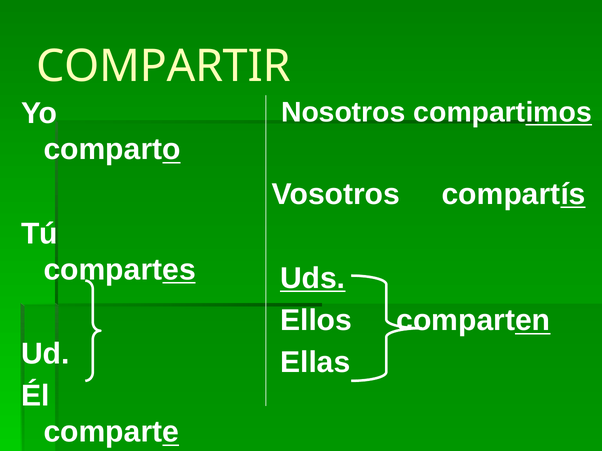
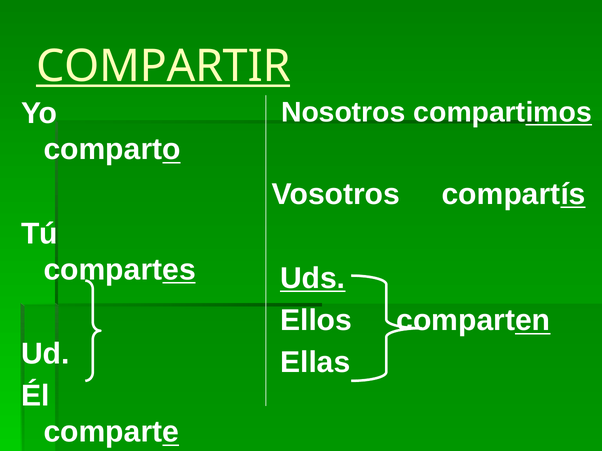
COMPARTIR underline: none -> present (163, 66)
